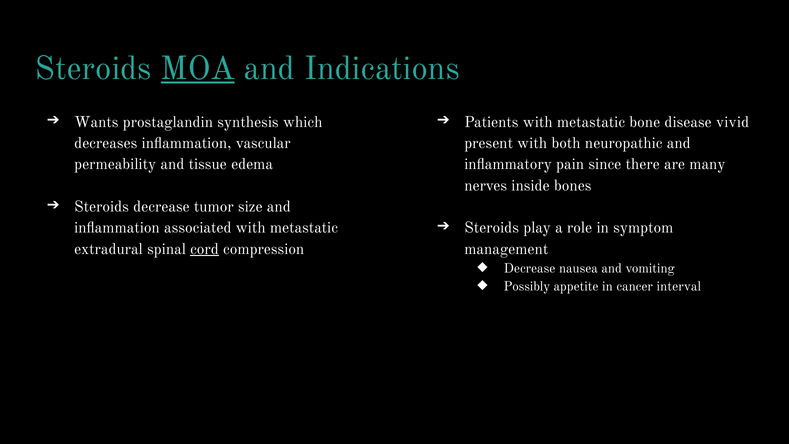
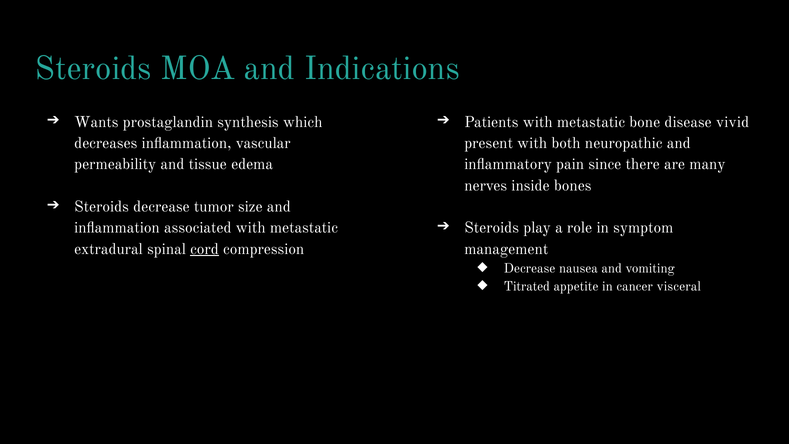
MOA underline: present -> none (198, 68)
Possibly: Possibly -> Titrated (527, 286)
interval: interval -> visceral (679, 286)
